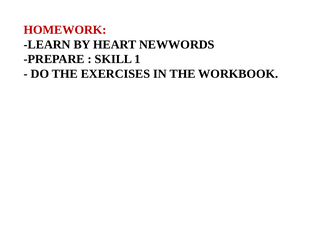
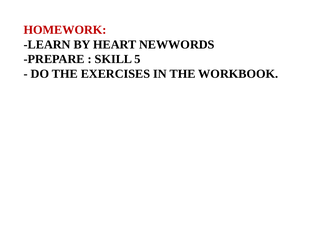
1: 1 -> 5 (138, 59)
